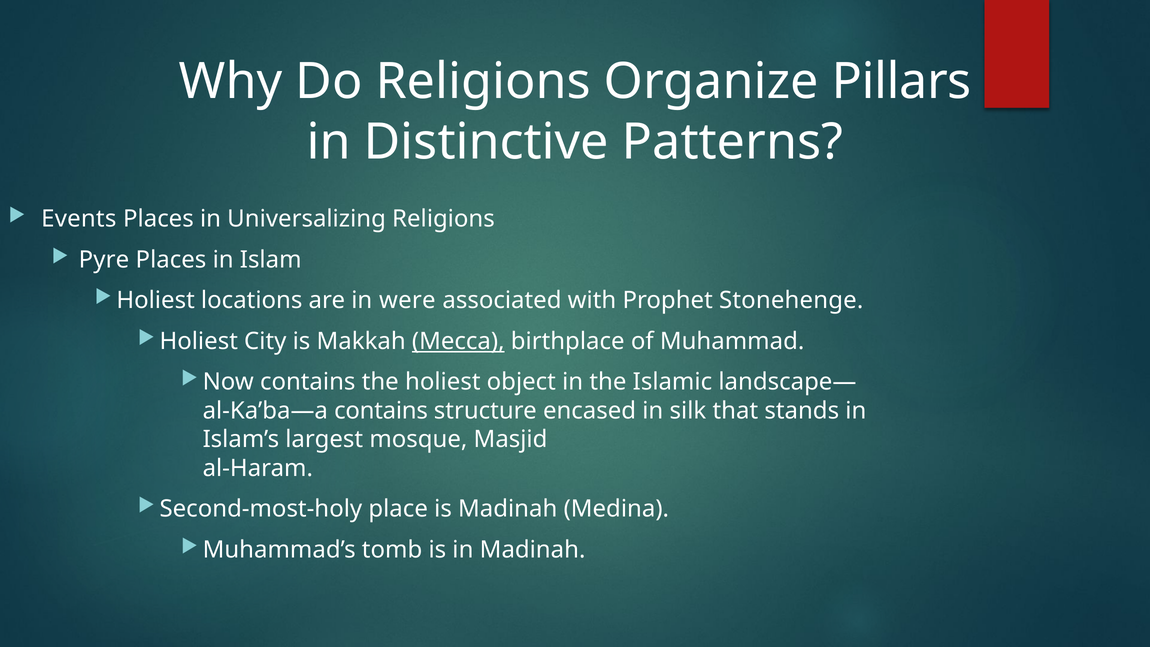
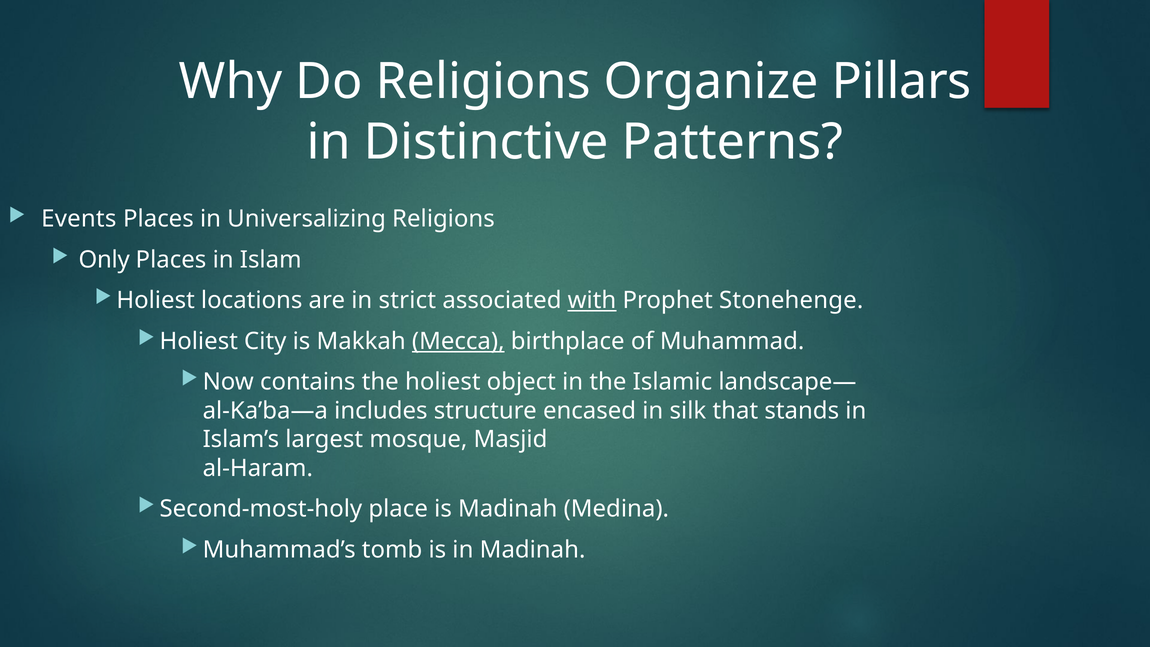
Pyre: Pyre -> Only (104, 260)
were: were -> strict (407, 300)
with underline: none -> present (592, 300)
contains: contains -> includes (381, 411)
